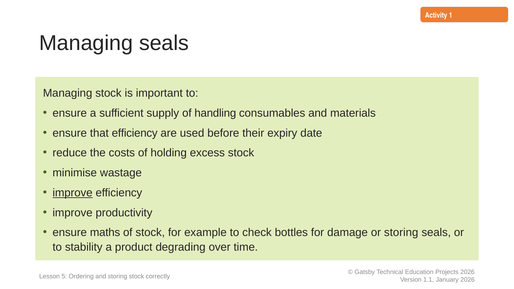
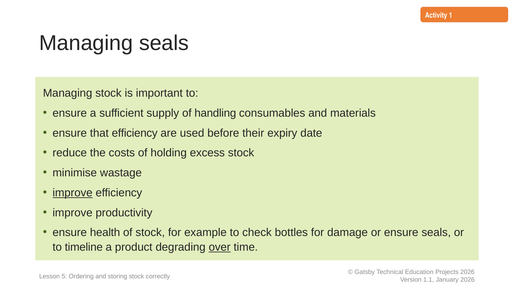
maths: maths -> health (105, 233)
or storing: storing -> ensure (401, 233)
stability: stability -> timeline (84, 247)
over underline: none -> present (220, 247)
